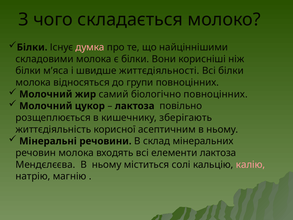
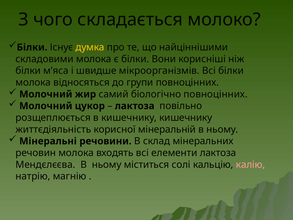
думка colour: pink -> yellow (90, 47)
життєдіяльності: життєдіяльності -> мікроорганізмів (159, 71)
кишечнику зберігають: зберігають -> кишечнику (186, 118)
асептичним: асептичним -> мінеральній (167, 129)
